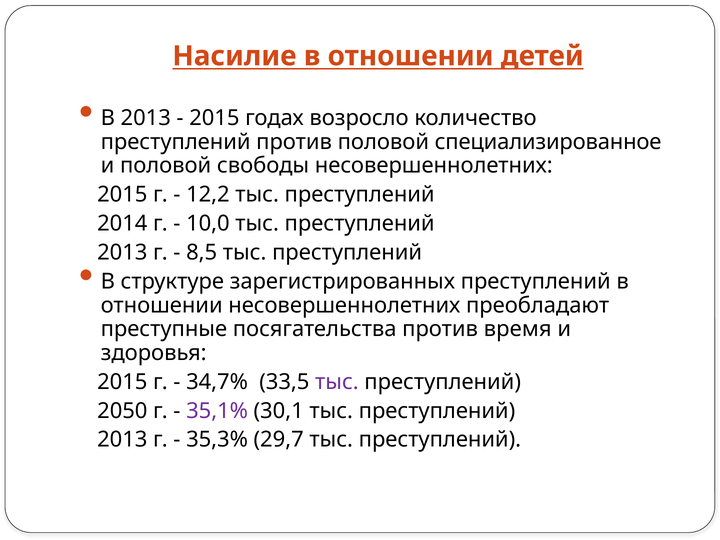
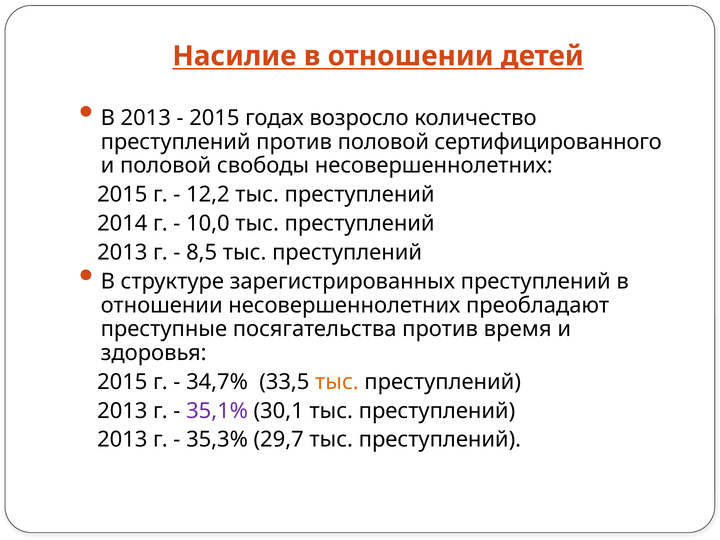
специализированное: специализированное -> сертифицированного (548, 142)
тыс colour: purple -> orange (337, 382)
2050: 2050 -> 2013 (122, 411)
